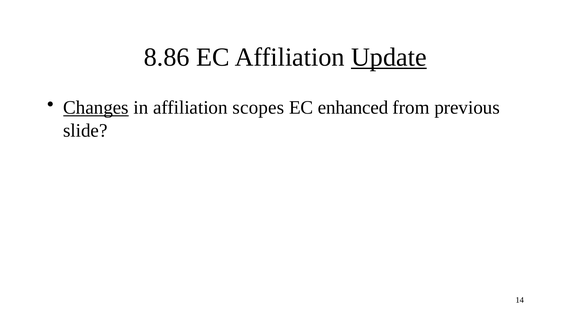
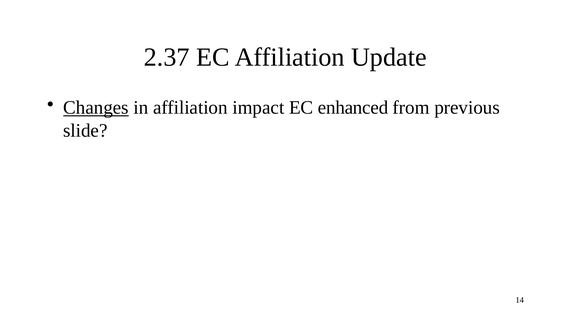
8.86: 8.86 -> 2.37 (167, 57)
Update underline: present -> none (389, 57)
scopes: scopes -> impact (258, 108)
